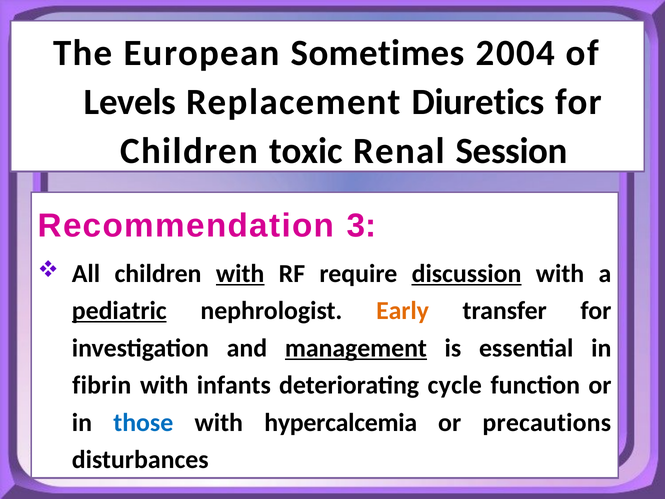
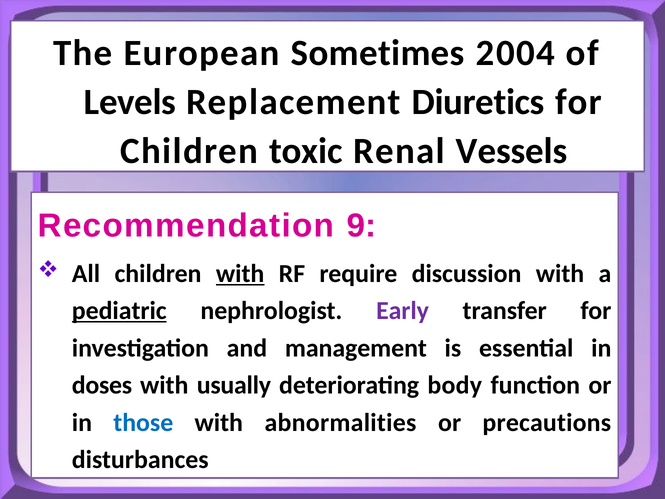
Session: Session -> Vessels (512, 151)
3: 3 -> 9 (362, 226)
discussion underline: present -> none (467, 273)
Early colour: orange -> purple (403, 311)
management underline: present -> none (356, 348)
fibrin: fibrin -> doses (102, 385)
infants: infants -> usually (234, 385)
cycle: cycle -> body (455, 385)
hypercalcemia: hypercalcemia -> abnormalities (340, 422)
